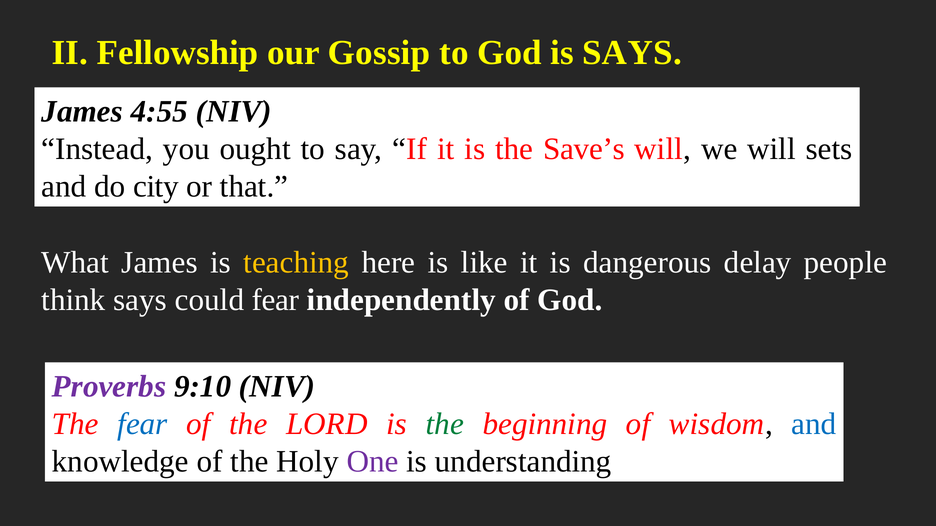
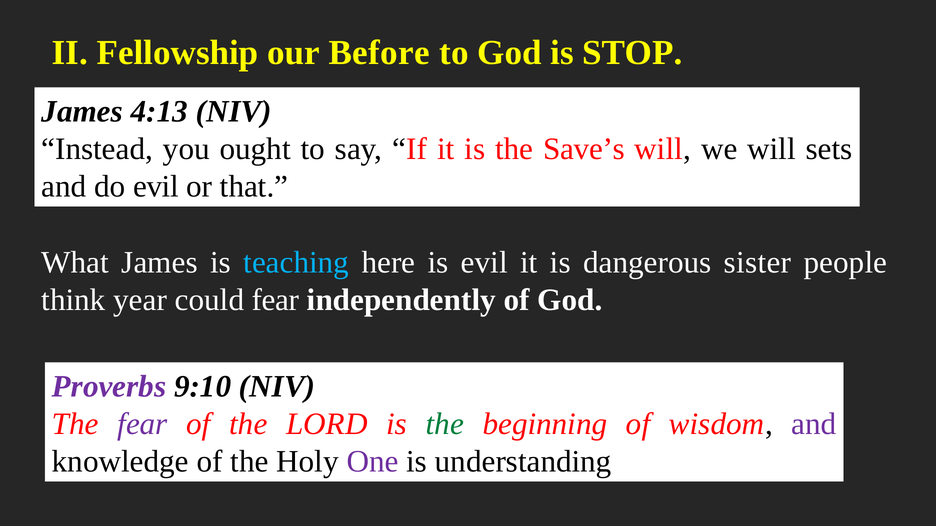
Gossip: Gossip -> Before (379, 53)
is SAYS: SAYS -> STOP (632, 53)
4:55: 4:55 -> 4:13 (159, 112)
do city: city -> evil (156, 187)
teaching colour: yellow -> light blue (296, 263)
is like: like -> evil (484, 263)
delay: delay -> sister (758, 263)
think says: says -> year (140, 300)
fear colour: blue -> purple (143, 424)
and colour: blue -> purple (814, 424)
